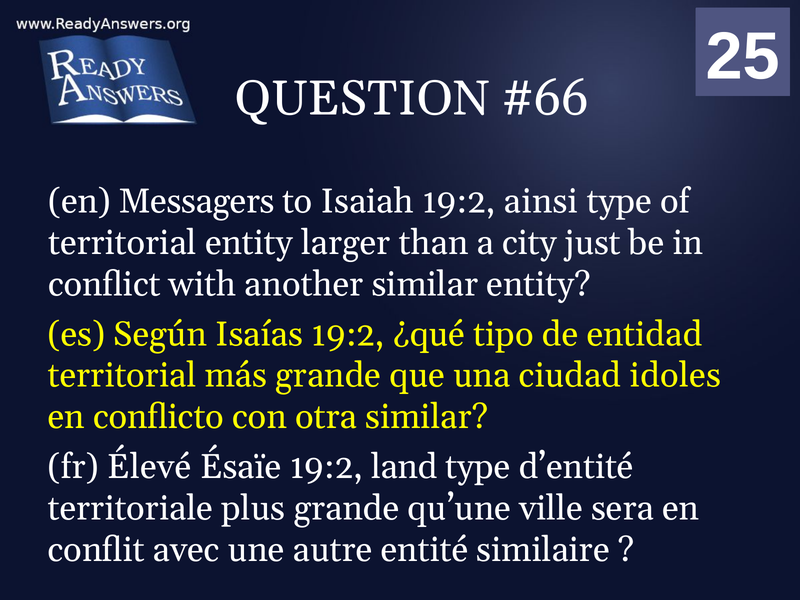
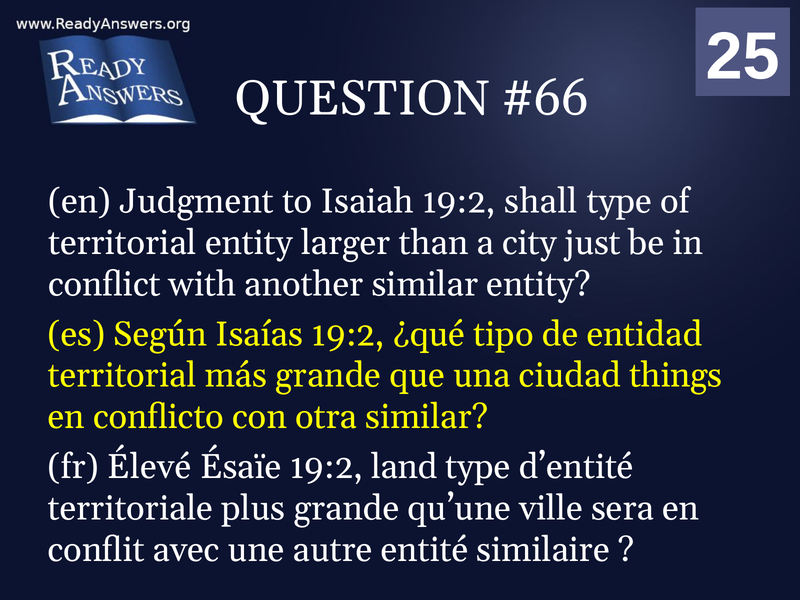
Messagers: Messagers -> Judgment (196, 202)
ainsi: ainsi -> shall (541, 202)
idoles: idoles -> things (676, 376)
